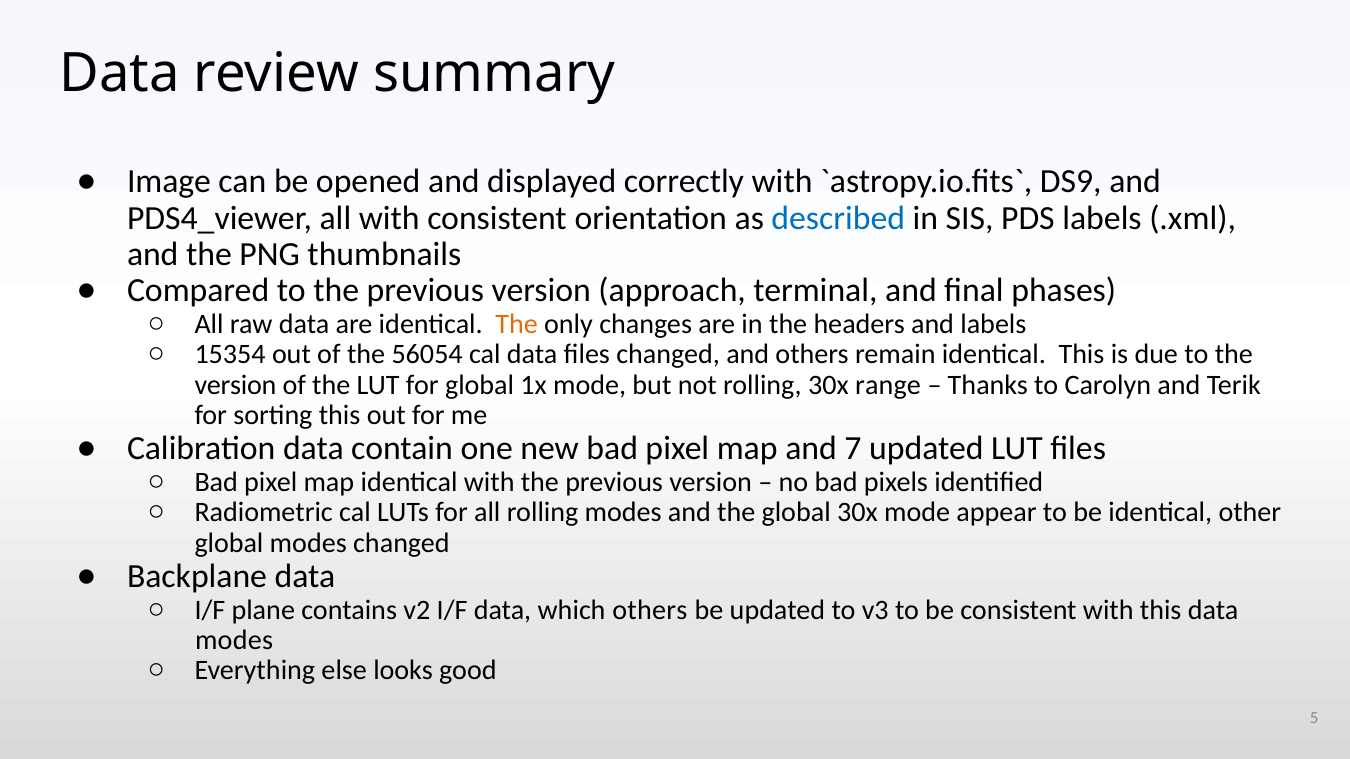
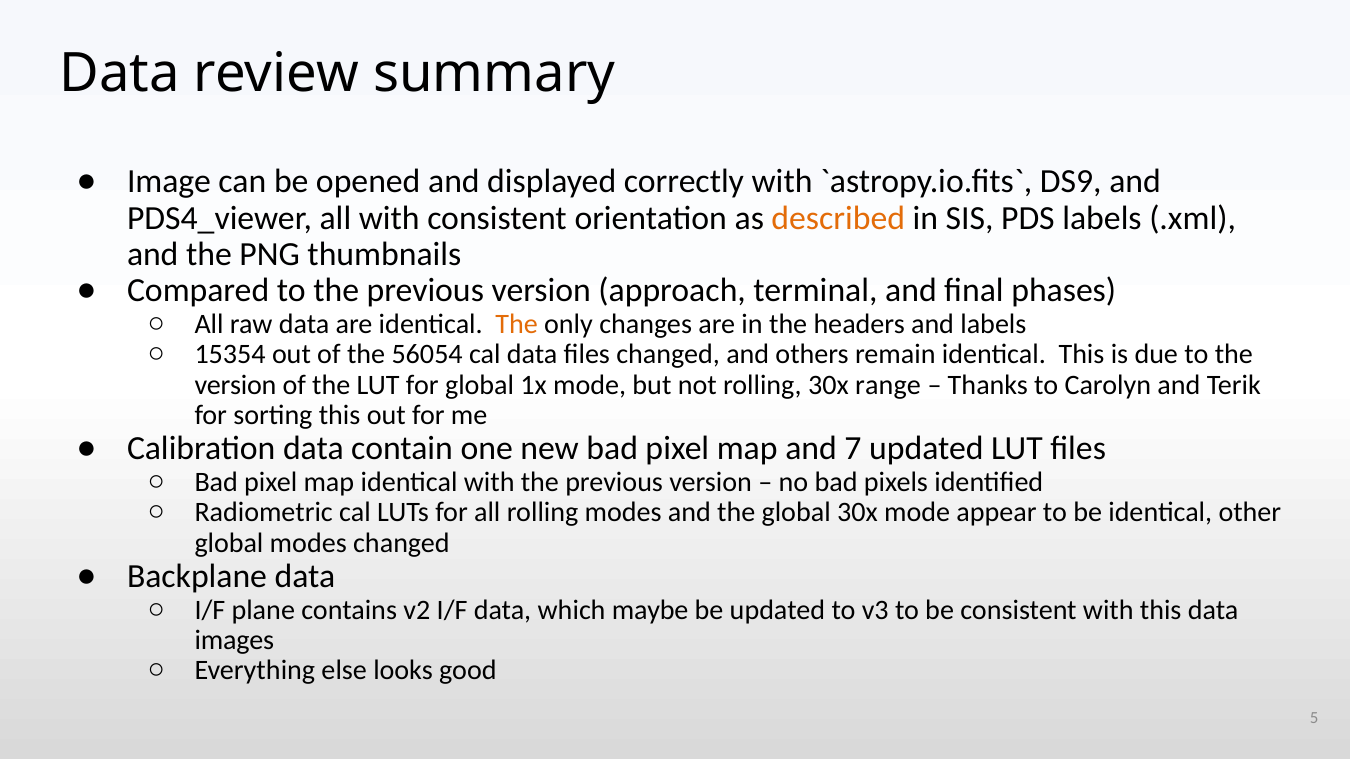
described colour: blue -> orange (838, 218)
which others: others -> maybe (650, 610)
modes: modes -> images (234, 640)
